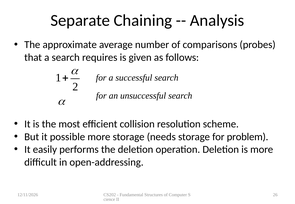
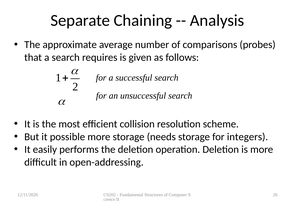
problem: problem -> integers (247, 137)
